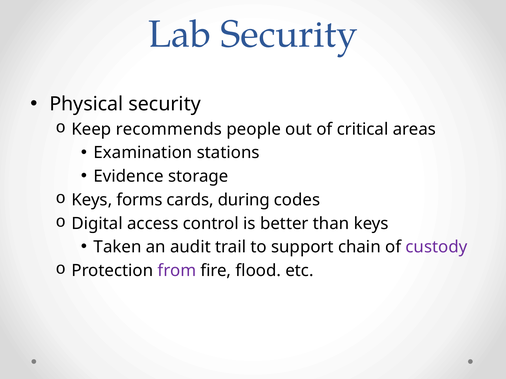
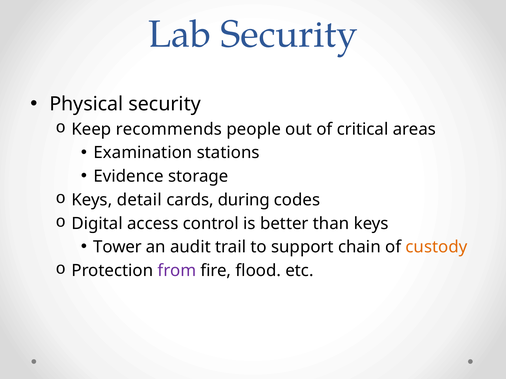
forms: forms -> detail (139, 200)
Taken: Taken -> Tower (118, 247)
custody colour: purple -> orange (436, 247)
